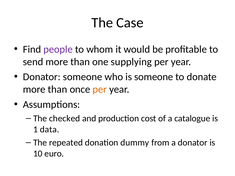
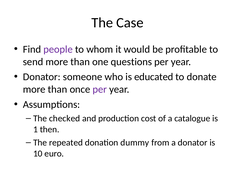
supplying: supplying -> questions (131, 62)
is someone: someone -> educated (154, 77)
per colour: orange -> purple (100, 90)
data: data -> then (50, 130)
